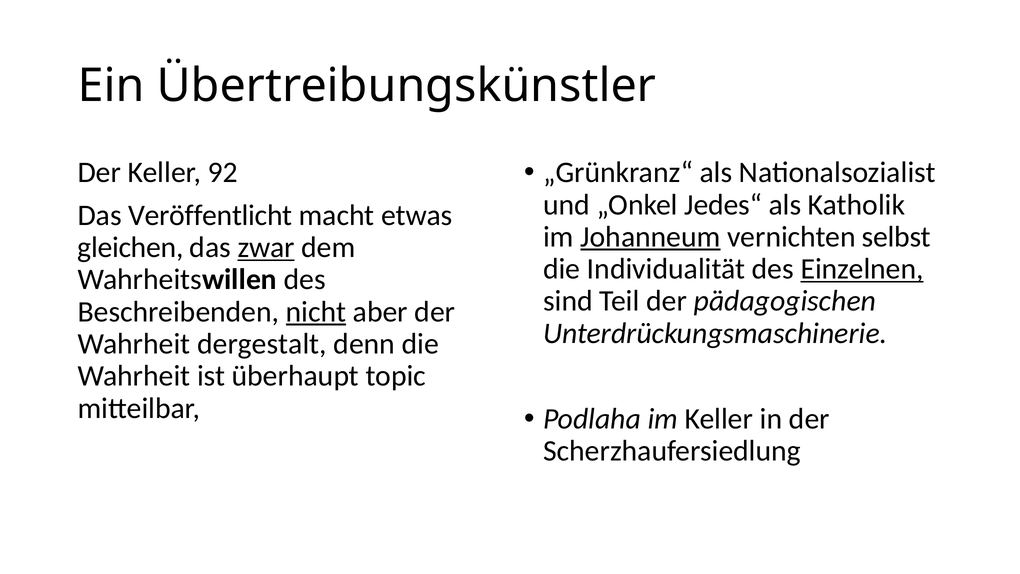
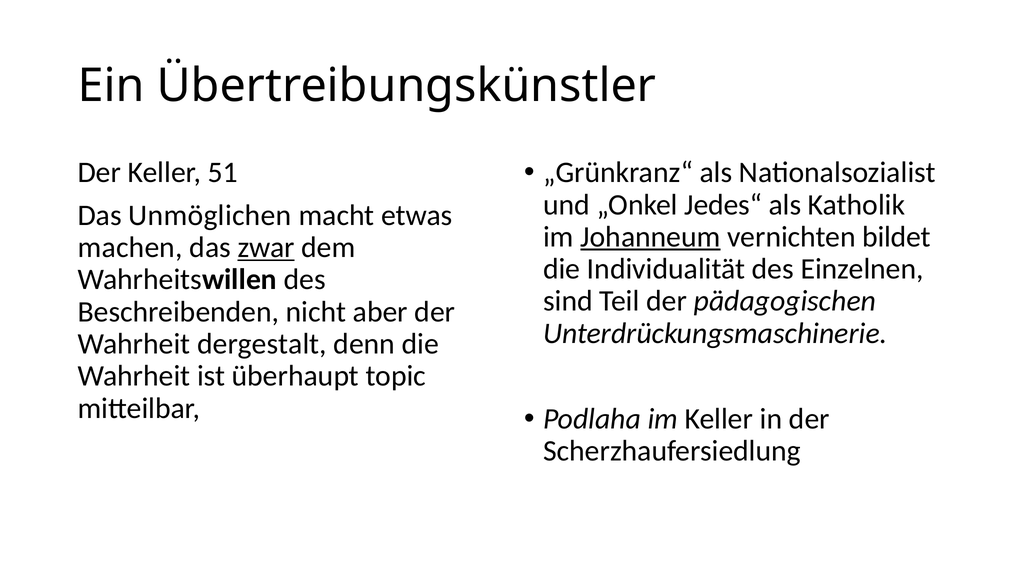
92: 92 -> 51 (223, 172)
Veröffentlicht: Veröffentlicht -> Unmöglichen (210, 215)
selbst: selbst -> bildet (896, 237)
gleichen: gleichen -> machen (130, 247)
Einzelnen underline: present -> none (862, 269)
nicht underline: present -> none (316, 312)
